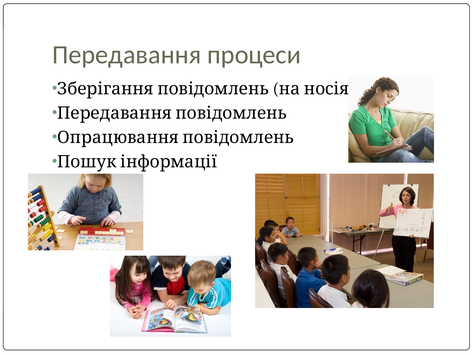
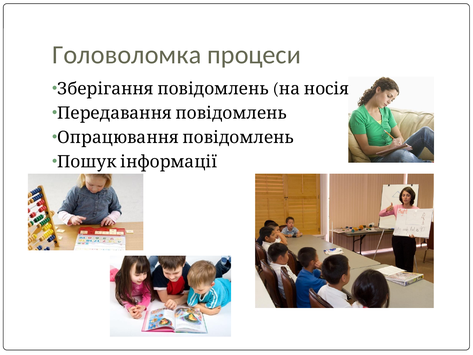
Передавання: Передавання -> Головоломка (127, 55)
